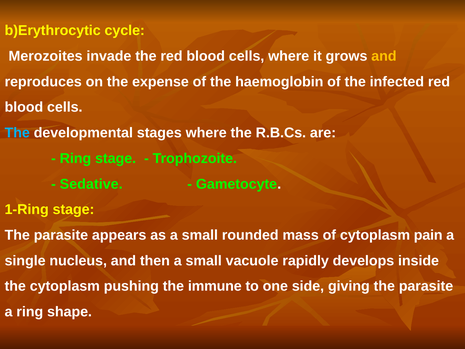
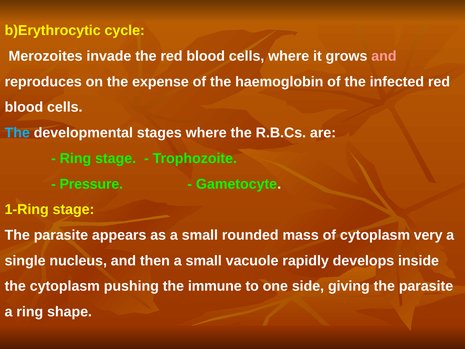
and colour: yellow -> pink (384, 56)
Sedative: Sedative -> Pressure (91, 184)
pain: pain -> very (428, 235)
